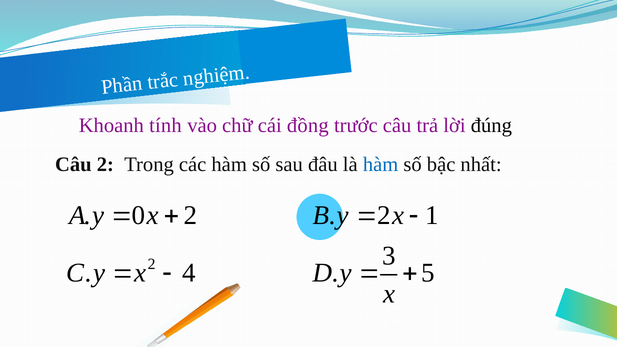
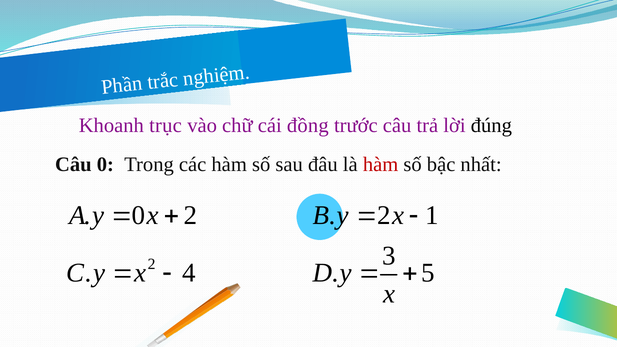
tính: tính -> trục (165, 125)
Câu 2: 2 -> 0 (105, 164)
hàm colour: blue -> red (381, 164)
